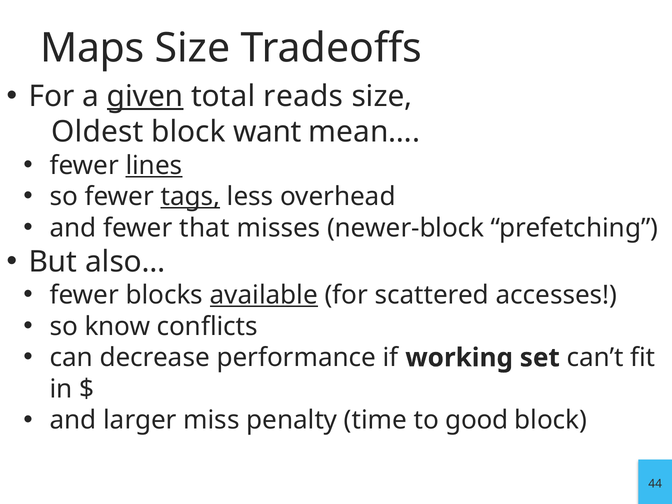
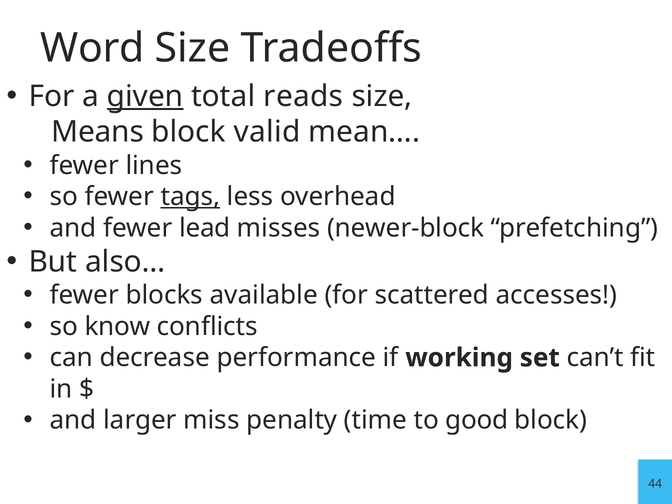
Maps: Maps -> Word (92, 48)
Oldest: Oldest -> Means (98, 132)
want: want -> valid (267, 132)
lines underline: present -> none (154, 165)
that: that -> lead (205, 228)
available underline: present -> none (264, 295)
